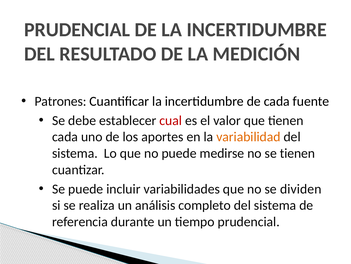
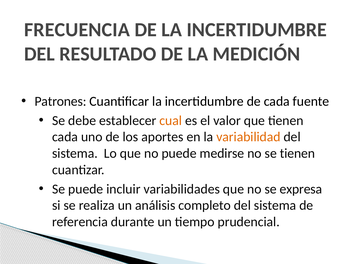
PRUDENCIAL: PRUDENCIAL -> FRECUENCIA (77, 30)
cual colour: red -> orange (171, 120)
dividen: dividen -> expresa (301, 188)
